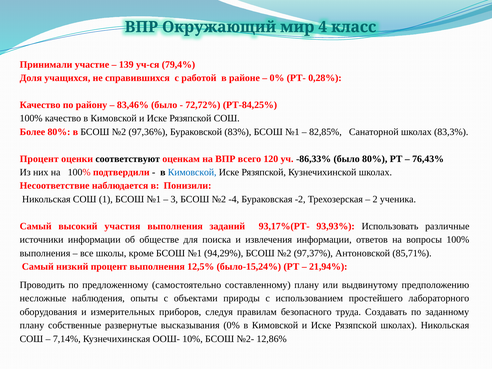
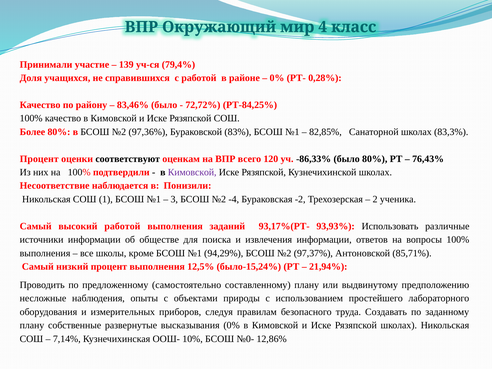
Кимовской colour: blue -> purple (192, 172)
высокий участия: участия -> работой (122, 226)
№2-: №2- -> №0- (245, 339)
